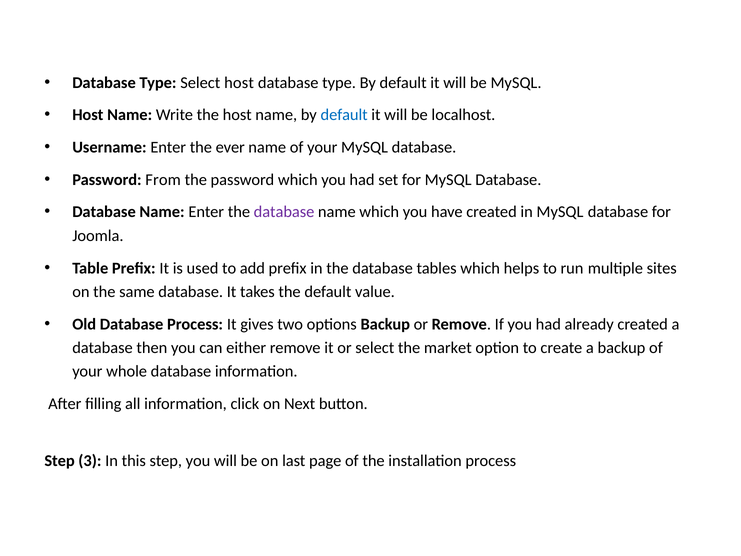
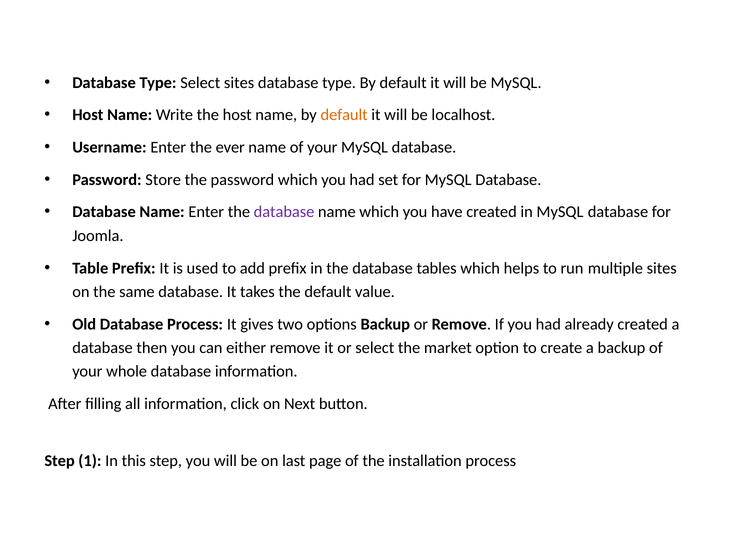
Select host: host -> sites (239, 83)
default colour: blue -> orange (344, 115)
From: From -> Store (163, 180)
3: 3 -> 1 (90, 460)
